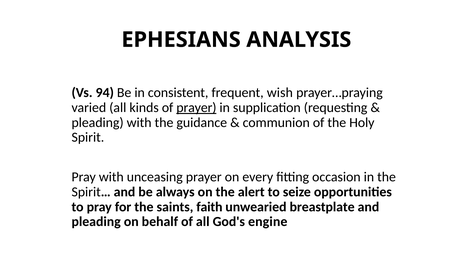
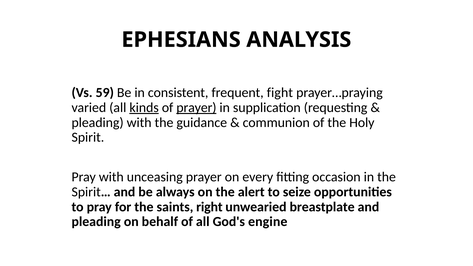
94: 94 -> 59 (105, 93)
wish: wish -> fight (280, 93)
kinds underline: none -> present (144, 108)
faith: faith -> right (209, 207)
